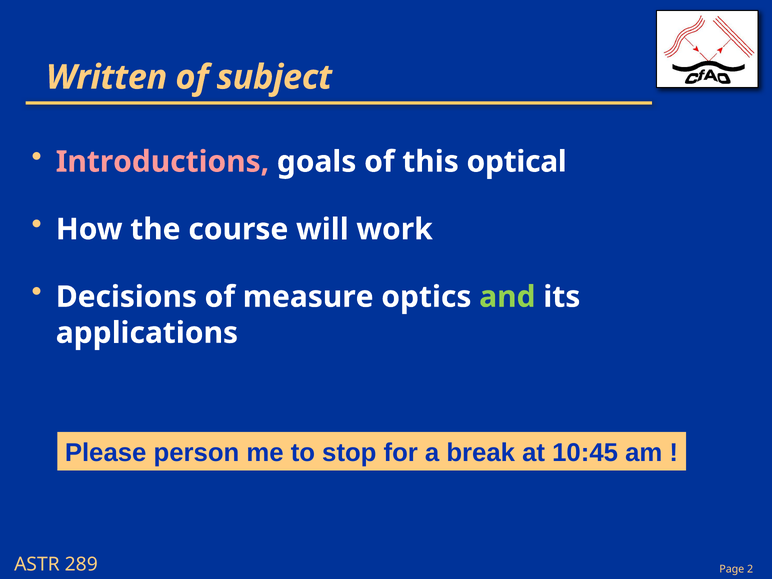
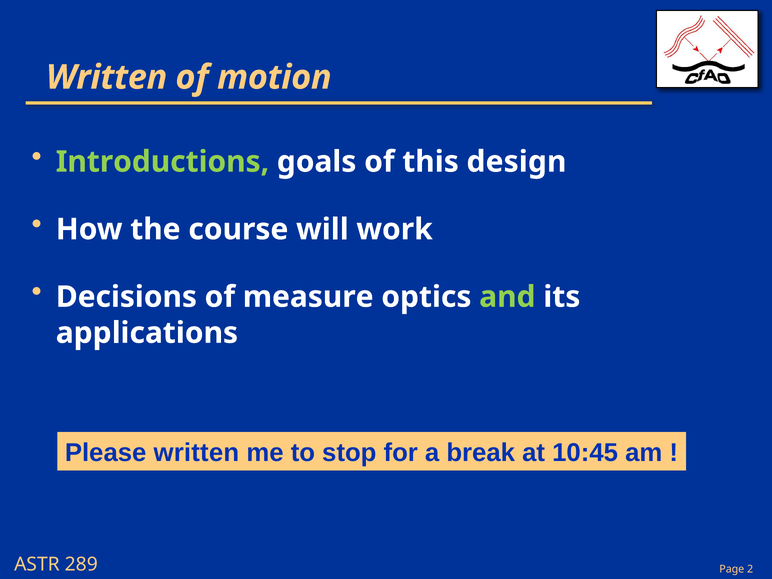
subject: subject -> motion (274, 77)
Introductions colour: pink -> light green (162, 162)
optical: optical -> design (516, 162)
Please person: person -> written (196, 453)
